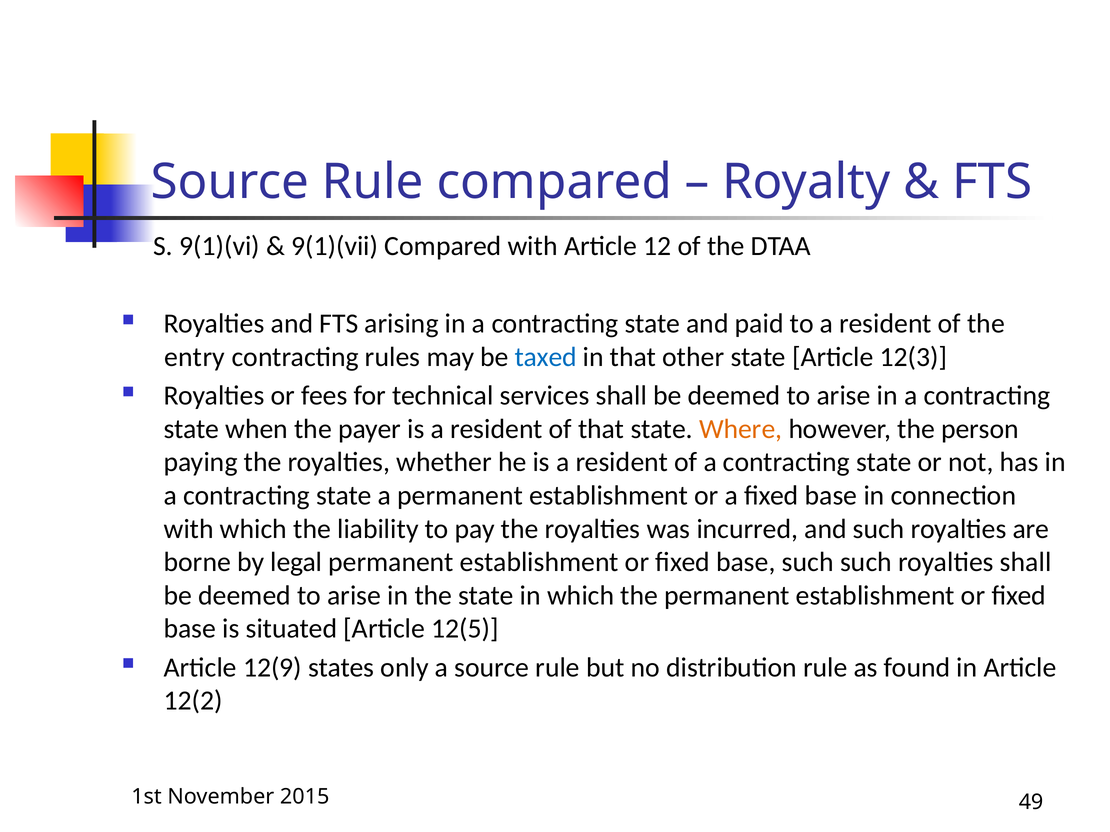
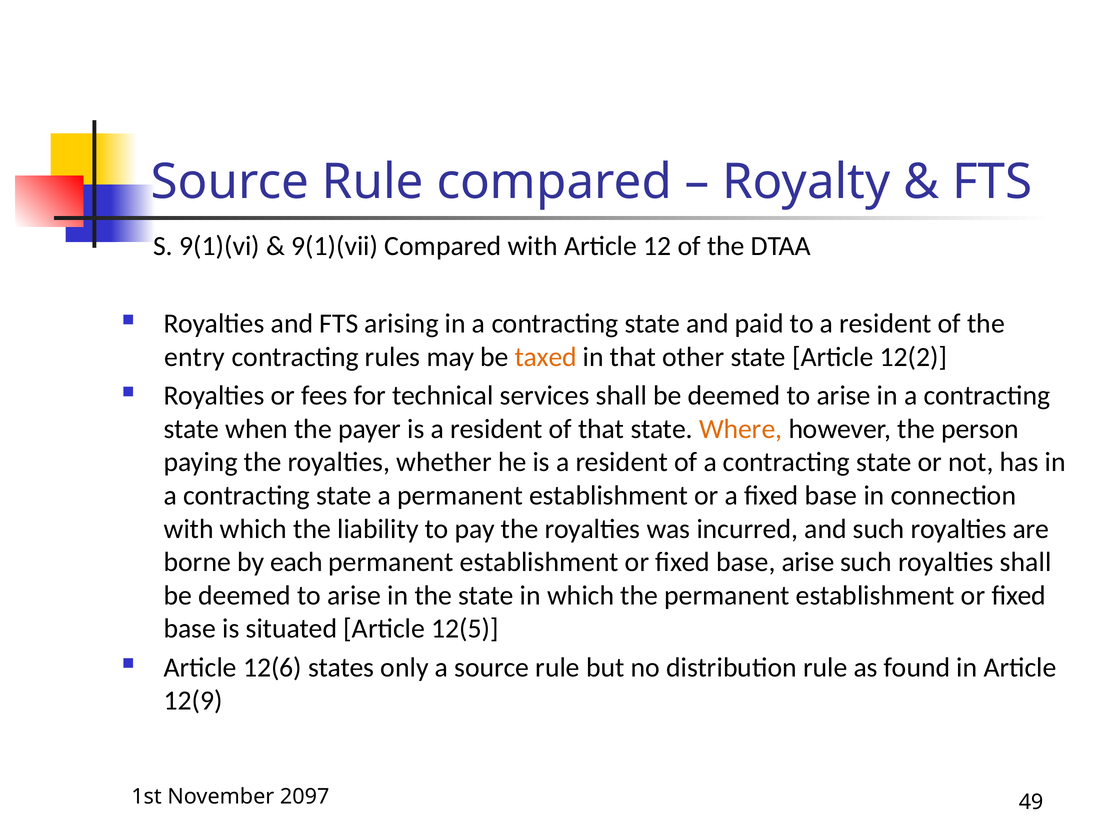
taxed colour: blue -> orange (546, 357)
12(3: 12(3 -> 12(2 (914, 357)
legal: legal -> each (296, 562)
base such: such -> arise (808, 562)
12(9: 12(9 -> 12(6 (272, 668)
12(2: 12(2 -> 12(9 (193, 701)
2015: 2015 -> 2097 (305, 797)
